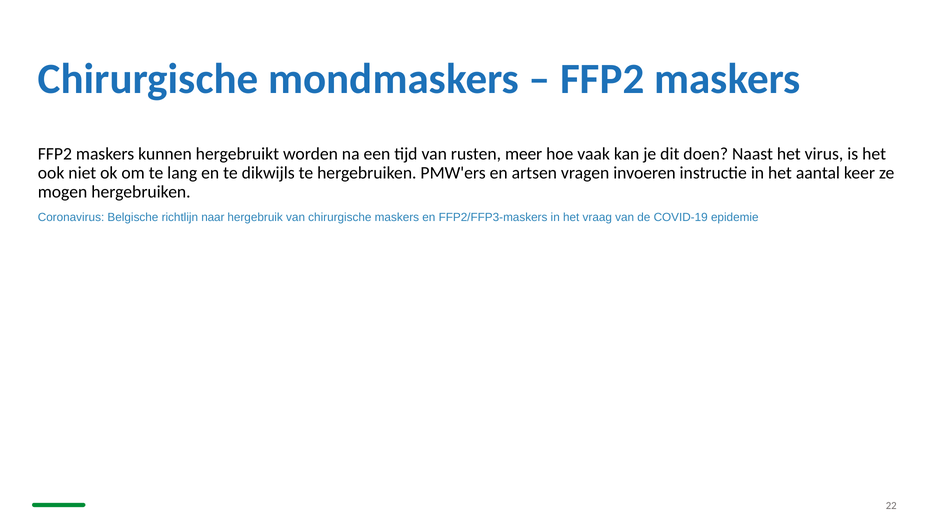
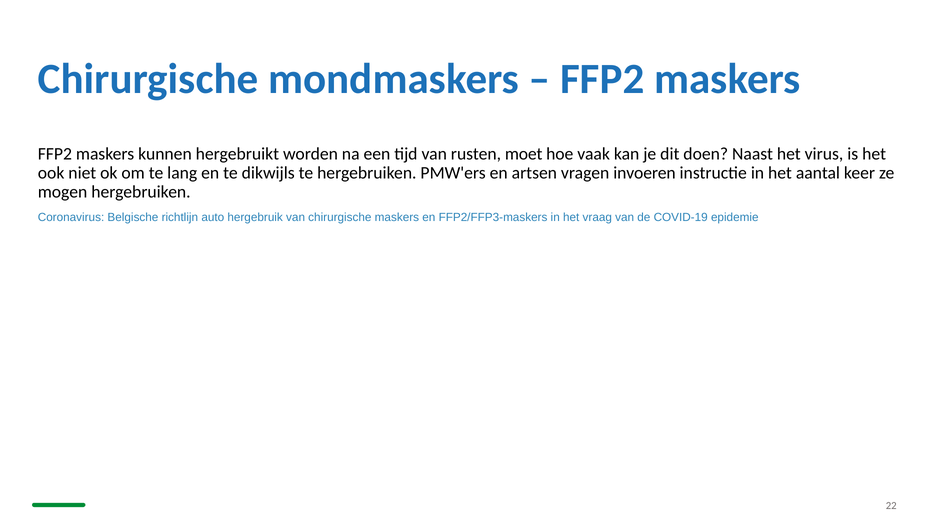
meer: meer -> moet (524, 154)
naar: naar -> auto (213, 217)
